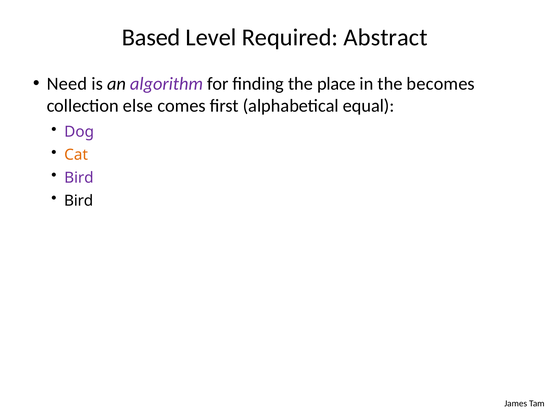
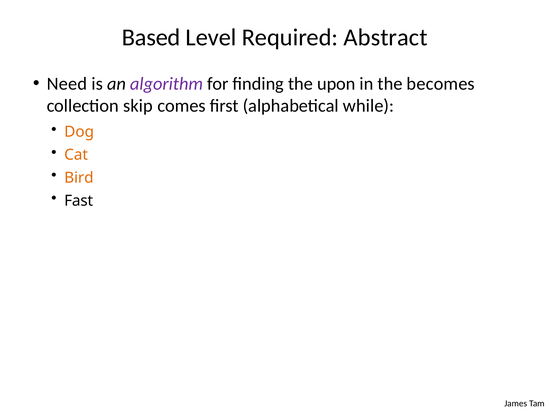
place: place -> upon (336, 84)
else: else -> skip (138, 106)
equal: equal -> while (369, 106)
Dog colour: purple -> orange (79, 132)
Bird colour: purple -> orange (79, 178)
Bird: Bird -> Fast (79, 201)
